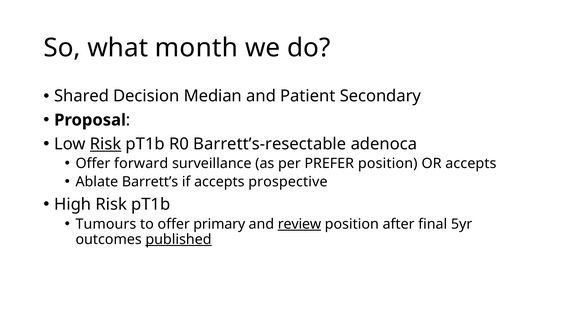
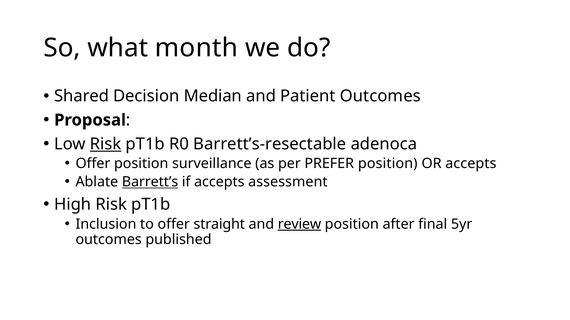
Patient Secondary: Secondary -> Outcomes (380, 96)
Offer forward: forward -> position (141, 164)
Barrett’s underline: none -> present (150, 182)
prospective: prospective -> assessment (288, 182)
Tumours: Tumours -> Inclusion (106, 224)
primary: primary -> straight (219, 224)
published underline: present -> none (178, 240)
